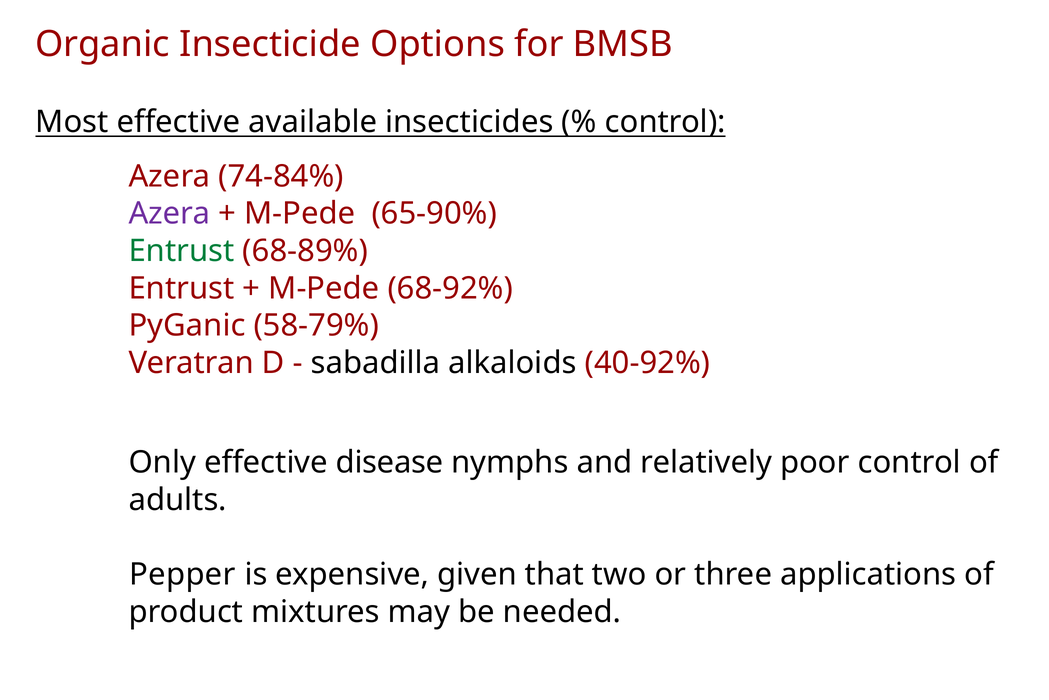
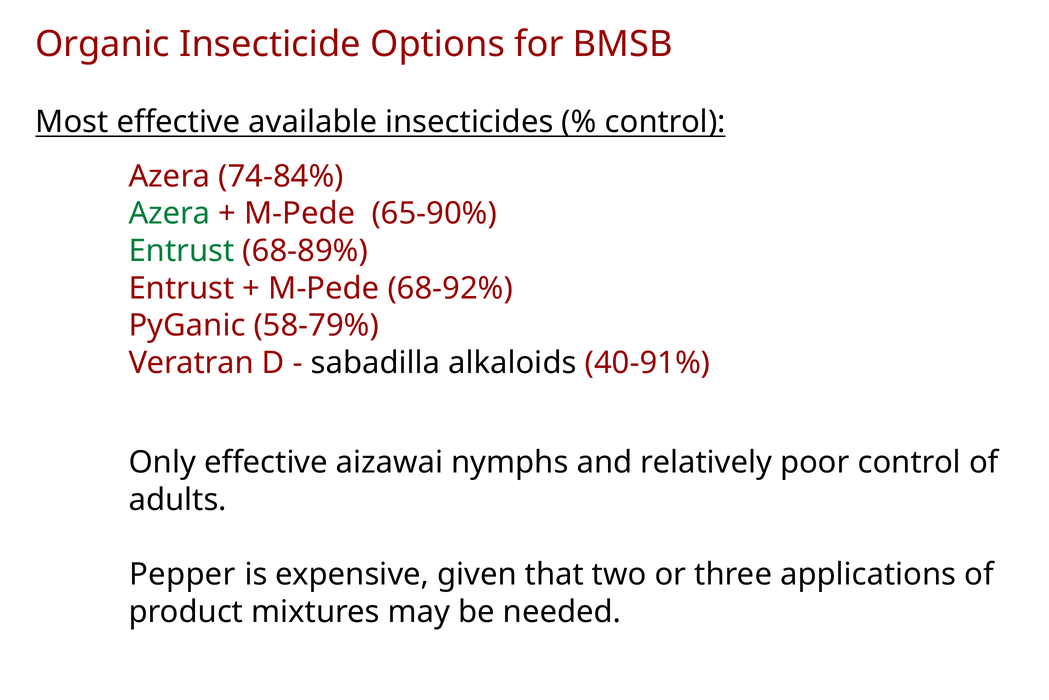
Azera colour: purple -> green (169, 213)
40-92%: 40-92% -> 40-91% (647, 363)
disease: disease -> aizawai (390, 462)
